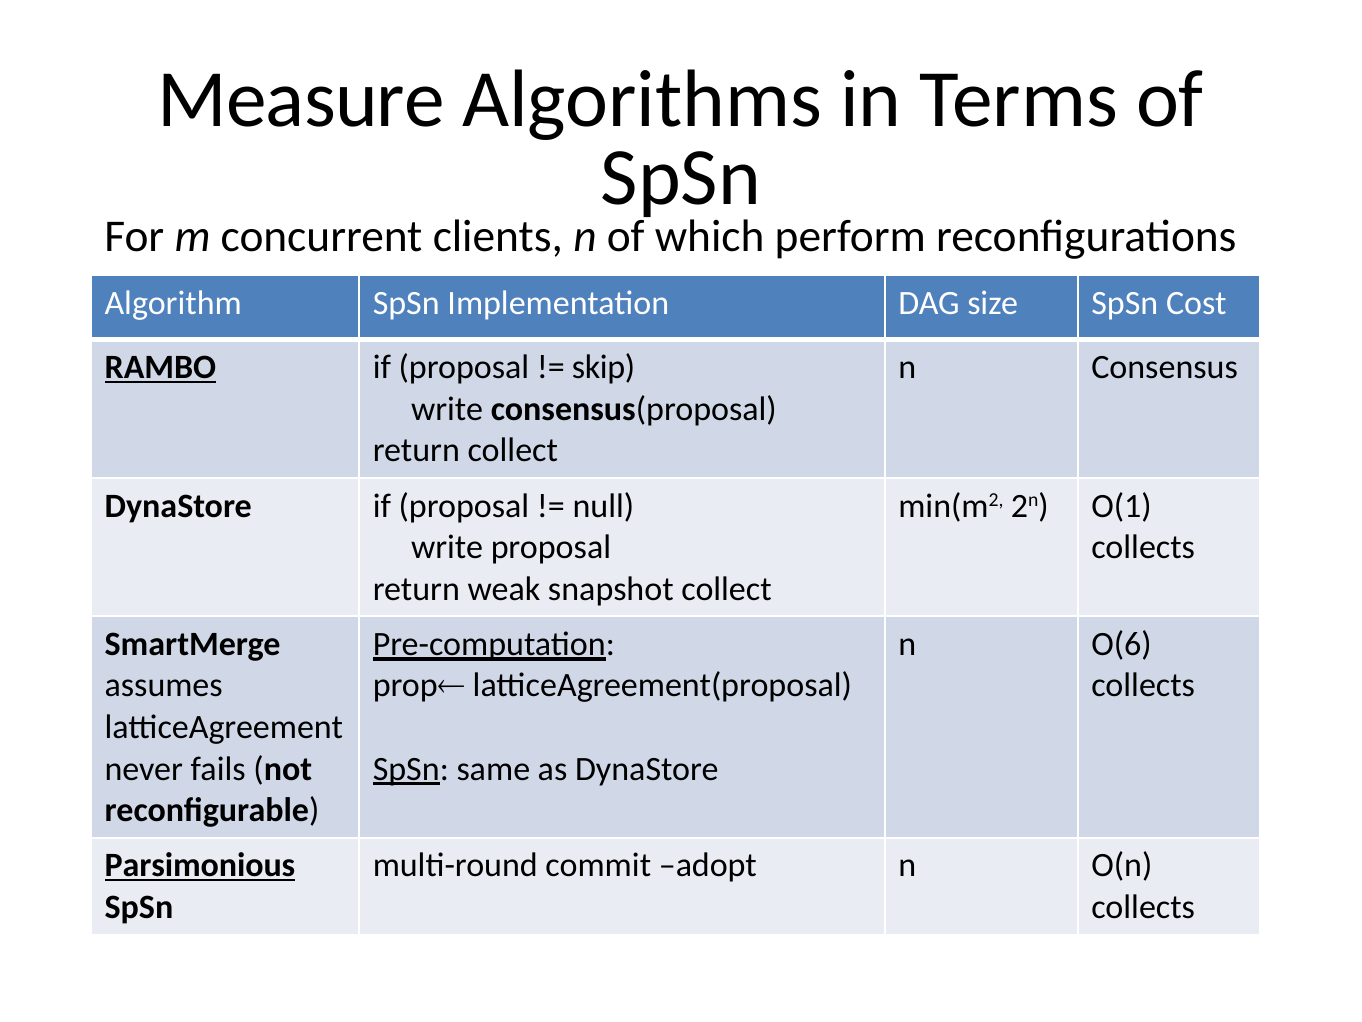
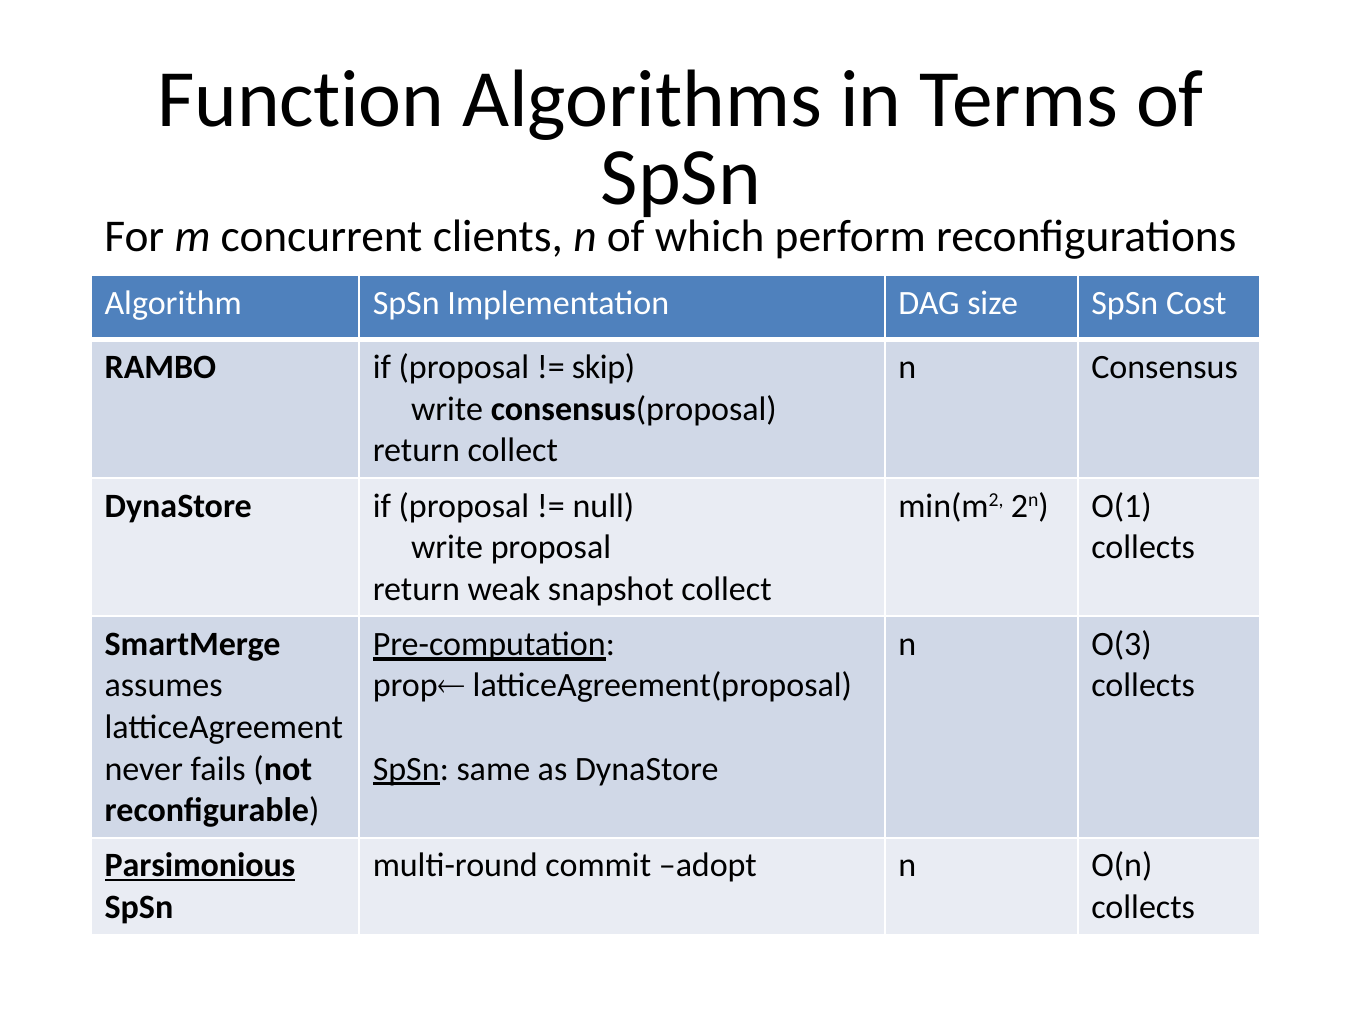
Measure: Measure -> Function (301, 99)
RAMBO underline: present -> none (160, 367)
O(6: O(6 -> O(3 (1122, 644)
